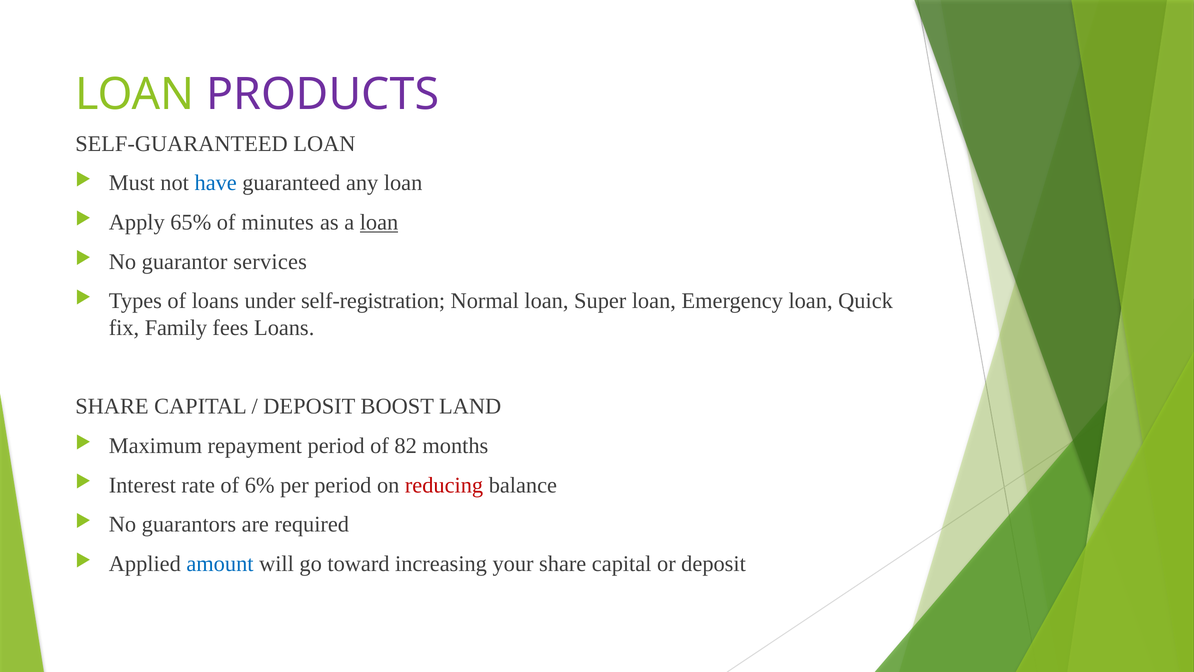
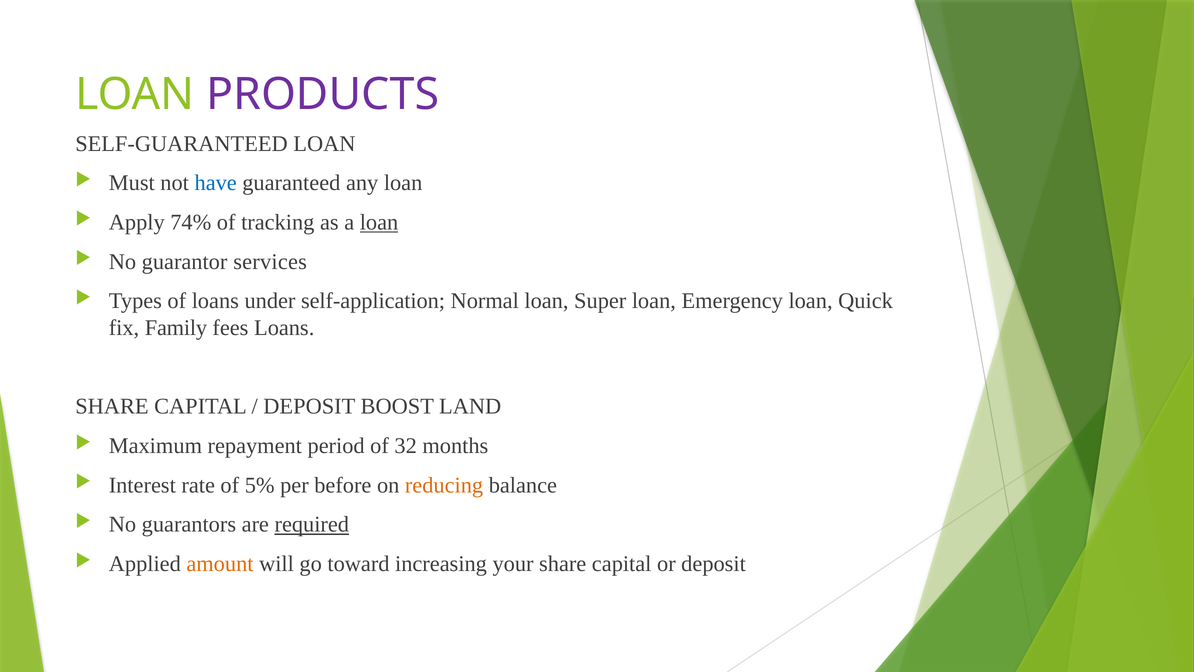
65%: 65% -> 74% (191, 222)
minutes: minutes -> tracking (278, 222)
self-registration: self-registration -> self-application (373, 301)
82: 82 -> 32 (406, 446)
6%: 6% -> 5% (260, 485)
per period: period -> before (343, 485)
reducing colour: red -> orange (444, 485)
required underline: none -> present (312, 524)
amount colour: blue -> orange (220, 564)
